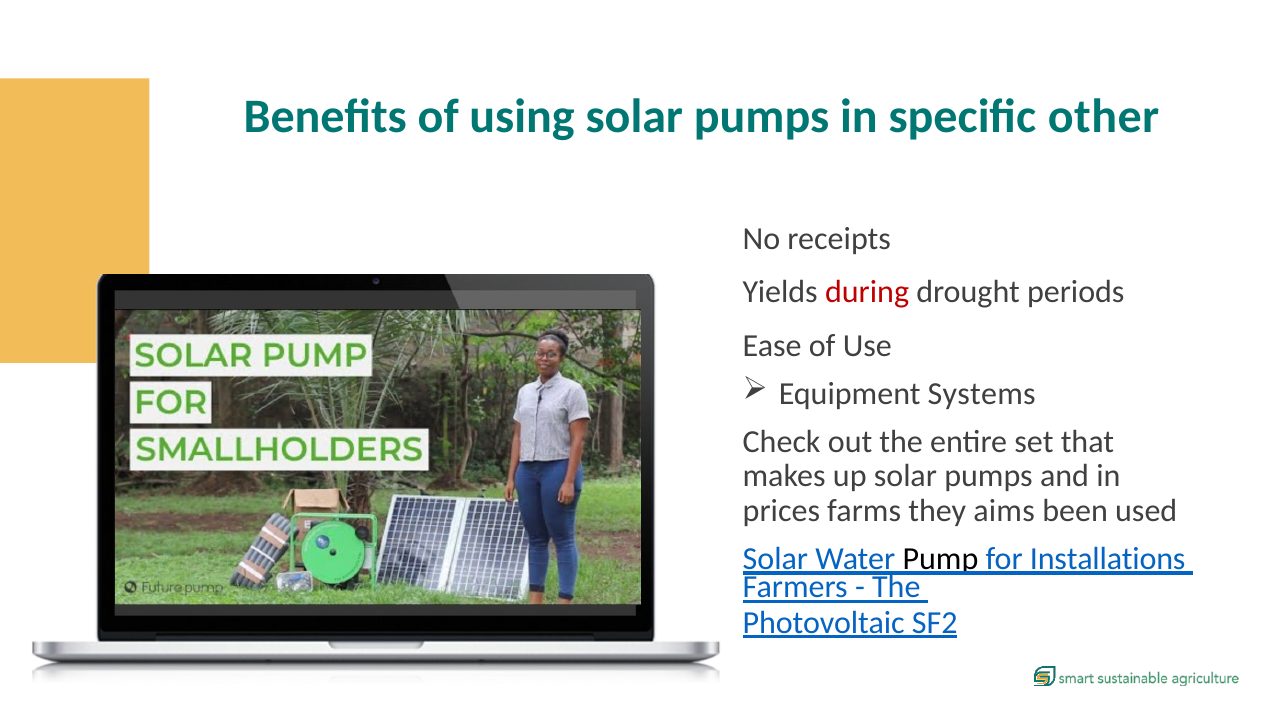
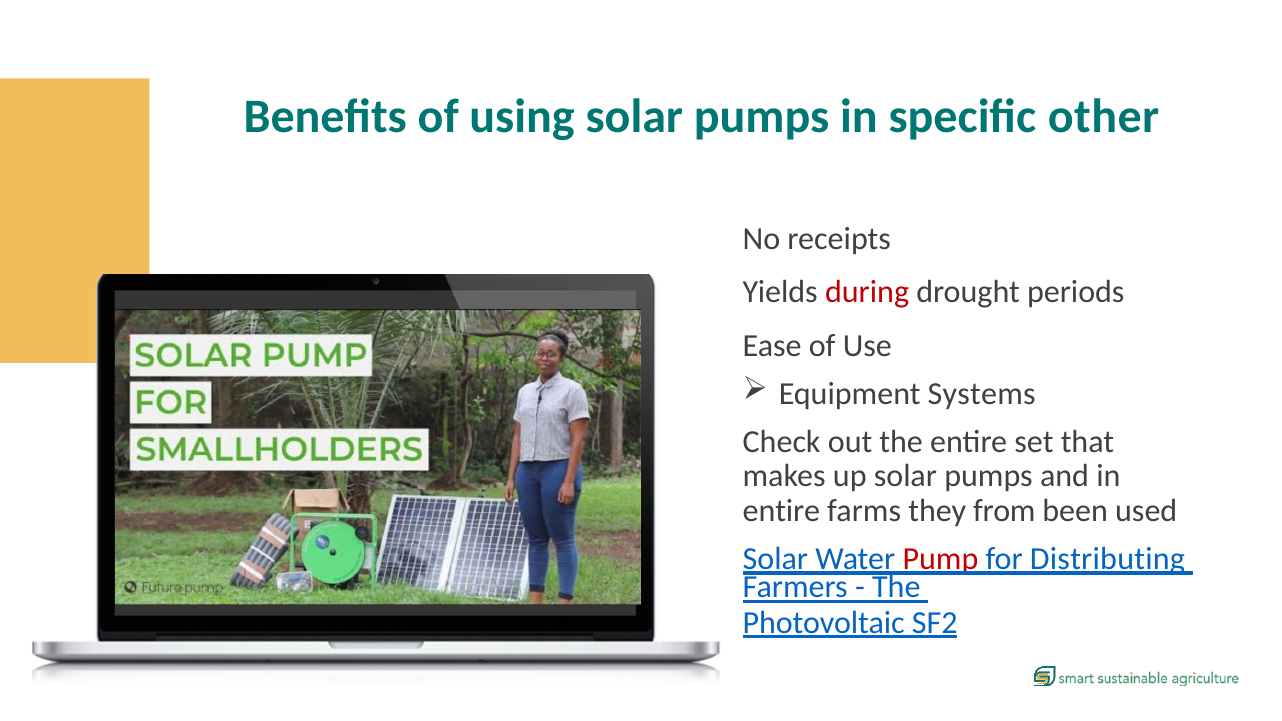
prices: prices -> entire (781, 511)
aims: aims -> from (1004, 511)
Pump colour: black -> red (940, 559)
Installations: Installations -> Distributing (1107, 559)
